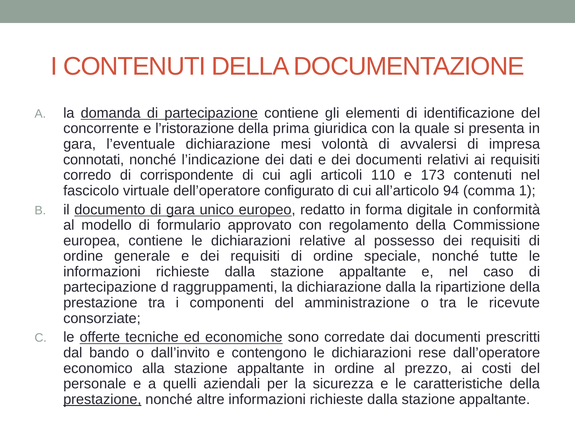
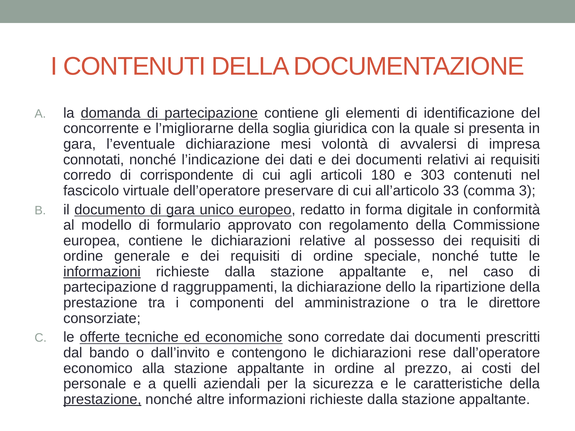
l’ristorazione: l’ristorazione -> l’migliorarne (195, 129)
prima: prima -> soglia (291, 129)
110: 110 -> 180 (383, 175)
173: 173 -> 303 (433, 175)
configurato: configurato -> preservare (299, 191)
94: 94 -> 33 (451, 191)
1: 1 -> 3 (527, 191)
informazioni underline: none -> present (102, 272)
dichiarazione dalla: dalla -> dello (401, 287)
ricevute: ricevute -> direttore (515, 303)
